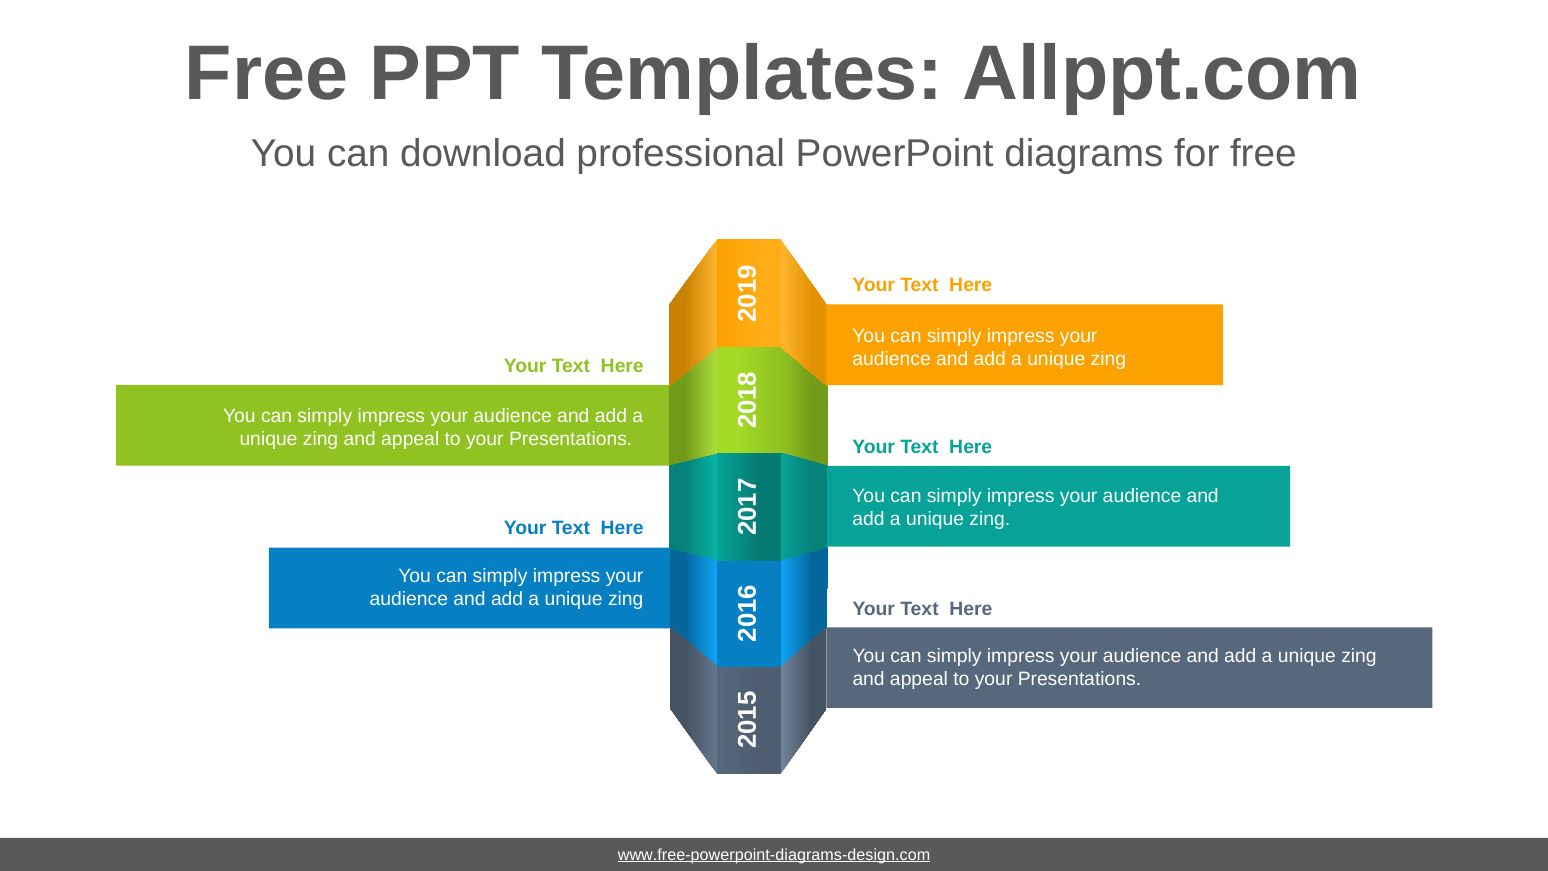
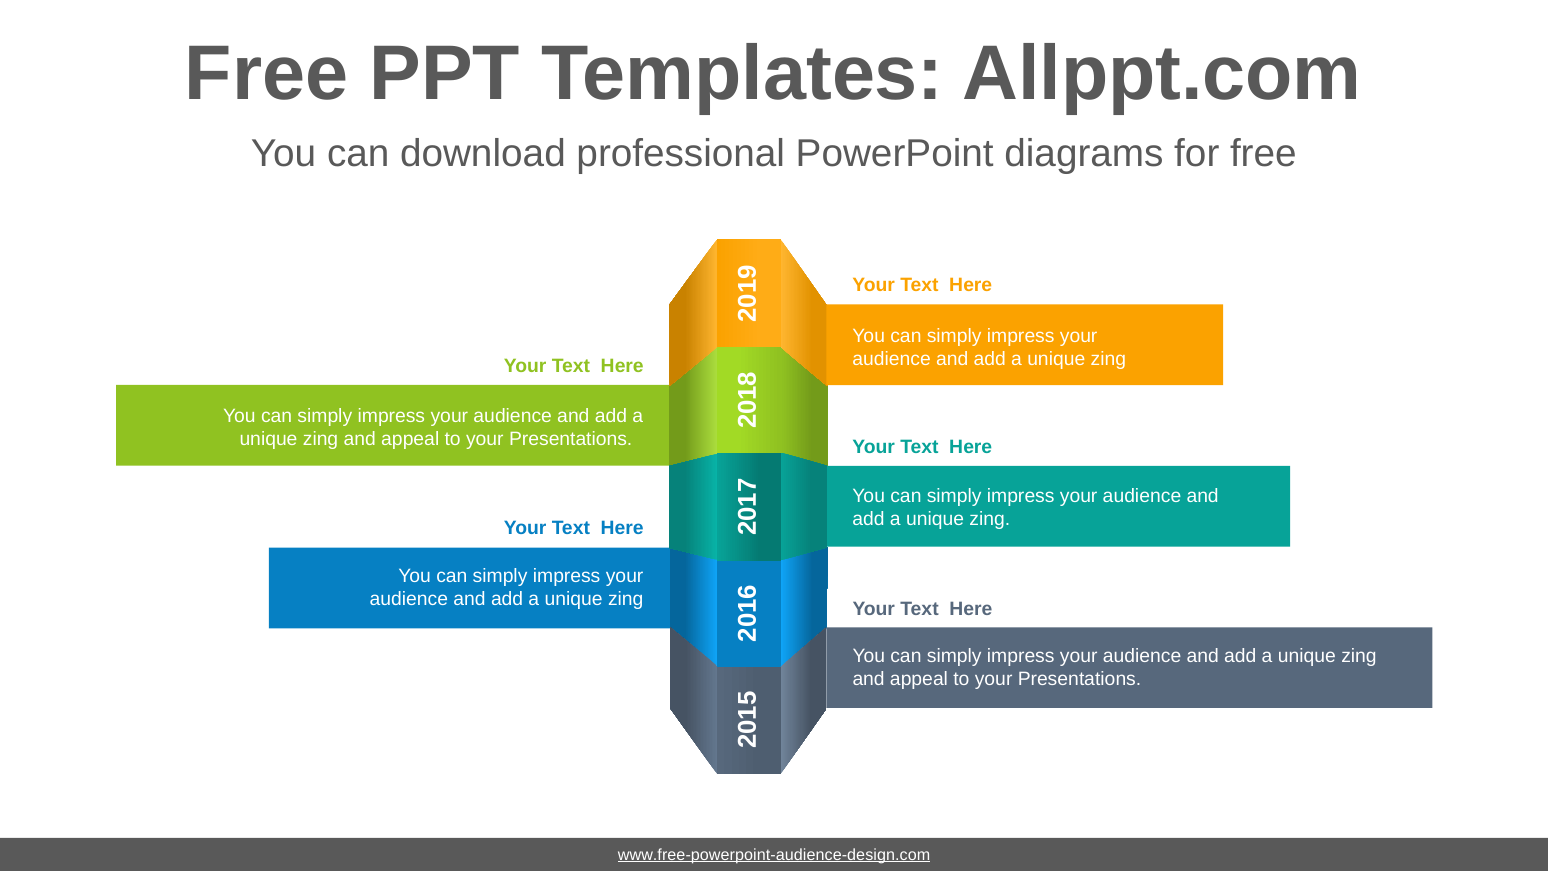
www.free-powerpoint-diagrams-design.com: www.free-powerpoint-diagrams-design.com -> www.free-powerpoint-audience-design.com (774, 854)
